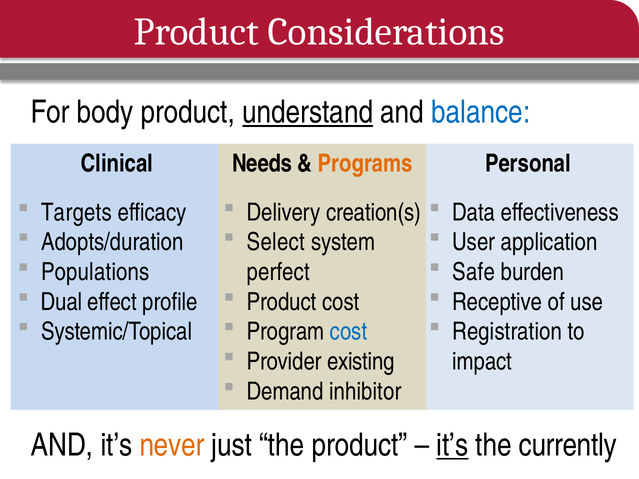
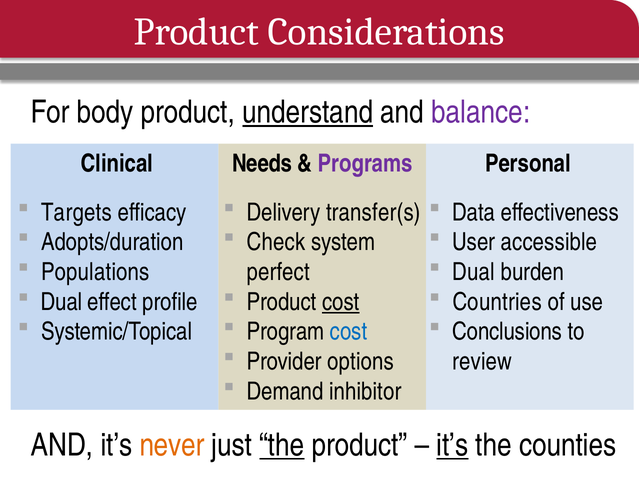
balance colour: blue -> purple (481, 112)
Programs colour: orange -> purple (365, 164)
creation(s: creation(s -> transfer(s (373, 213)
Select: Select -> Check (276, 242)
application: application -> accessible (549, 242)
Safe: Safe -> Dual (474, 272)
cost underline: none -> present (341, 302)
Receptive: Receptive -> Countries (497, 302)
Registration: Registration -> Conclusions (507, 332)
existing: existing -> options (361, 362)
impact: impact -> review (482, 362)
the underline: none -> present (282, 445)
currently: currently -> counties (568, 445)
